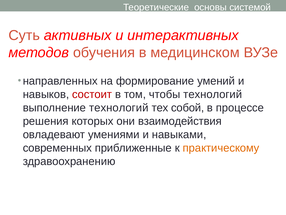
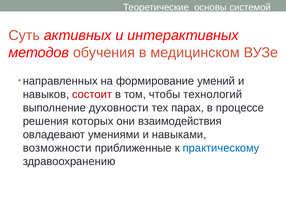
выполнение технологий: технологий -> духовности (119, 108)
собой: собой -> парах (188, 108)
современных: современных -> возможности (57, 148)
практическому colour: orange -> blue (221, 148)
